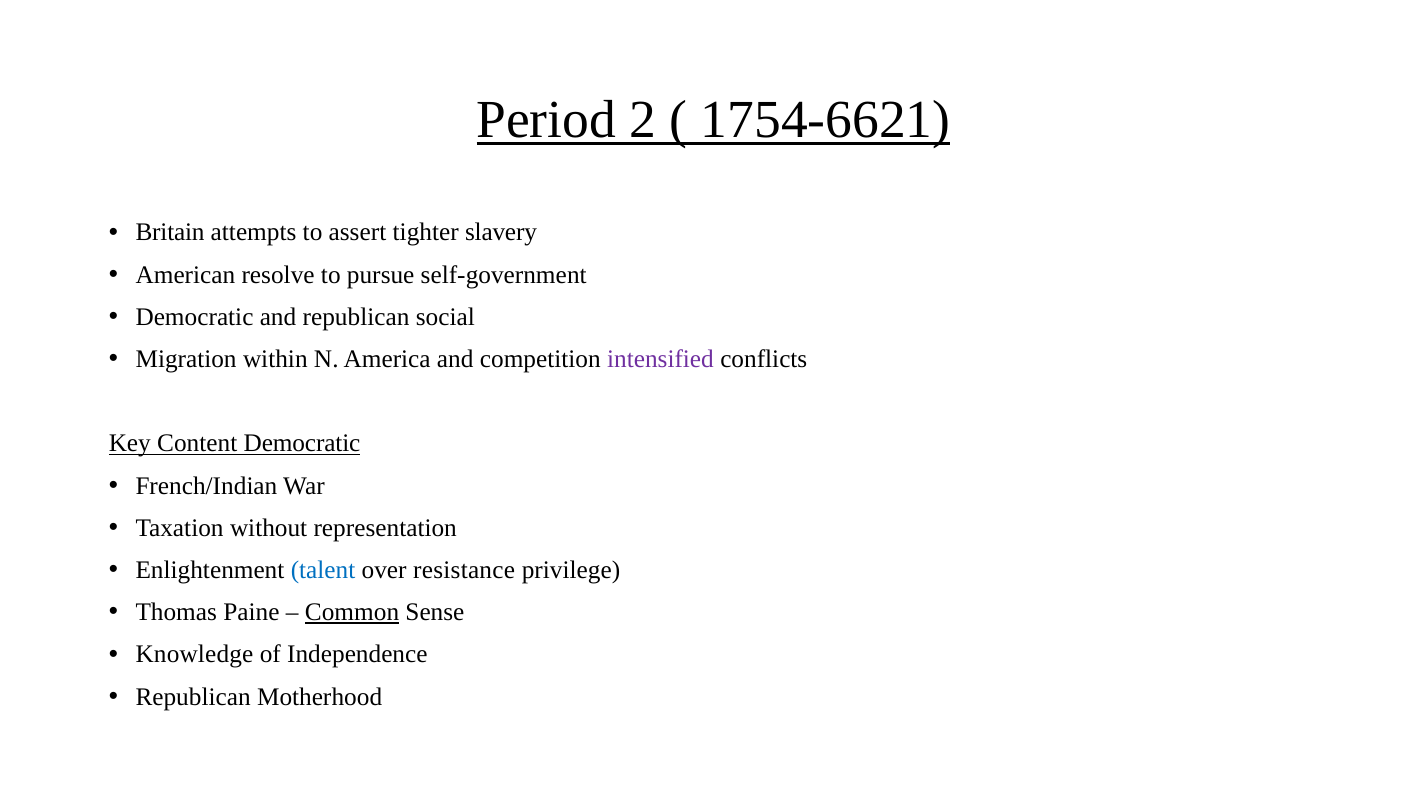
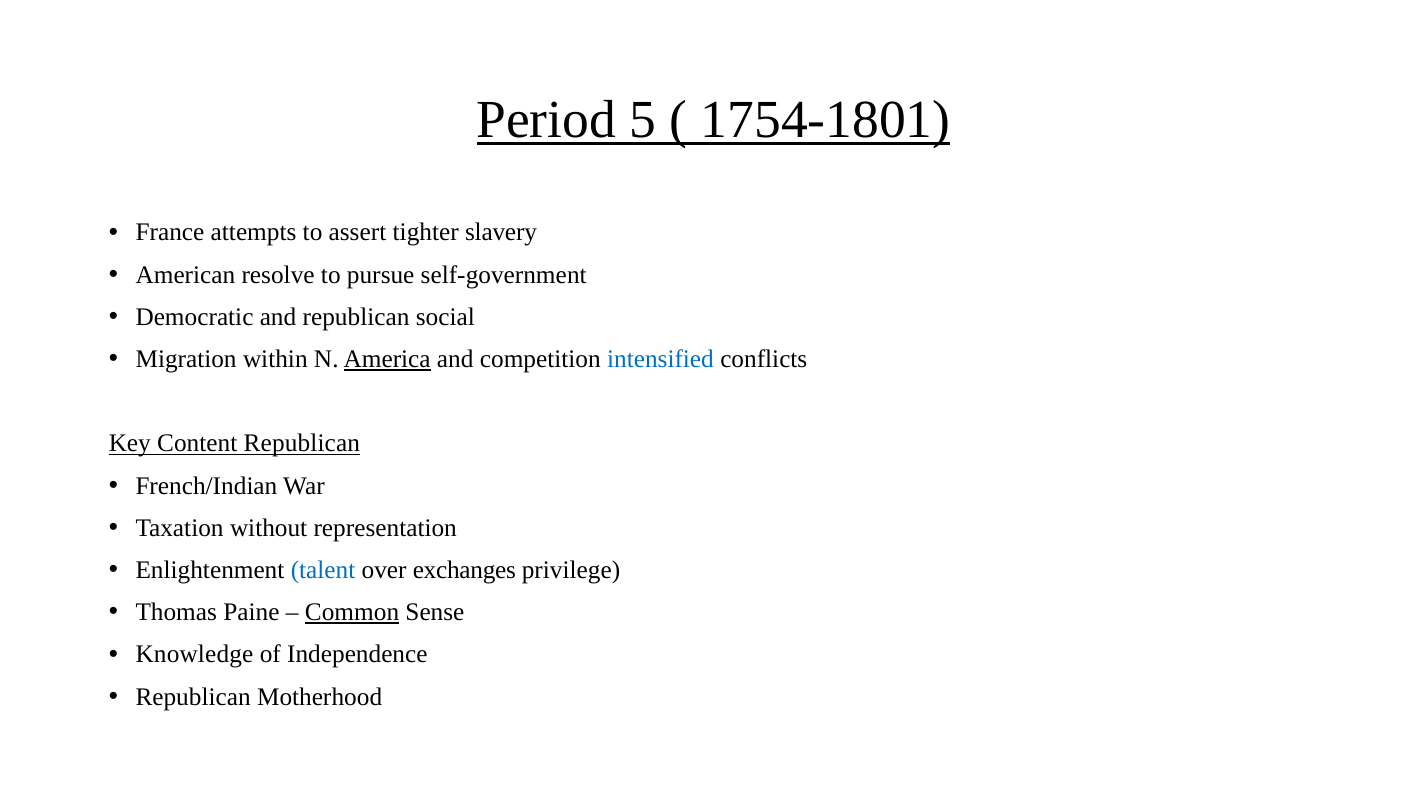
2: 2 -> 5 (643, 120)
1754-6621: 1754-6621 -> 1754-1801 (826, 120)
Britain: Britain -> France (170, 233)
America underline: none -> present (387, 359)
intensified colour: purple -> blue (660, 359)
Content Democratic: Democratic -> Republican (302, 443)
resistance: resistance -> exchanges (464, 570)
